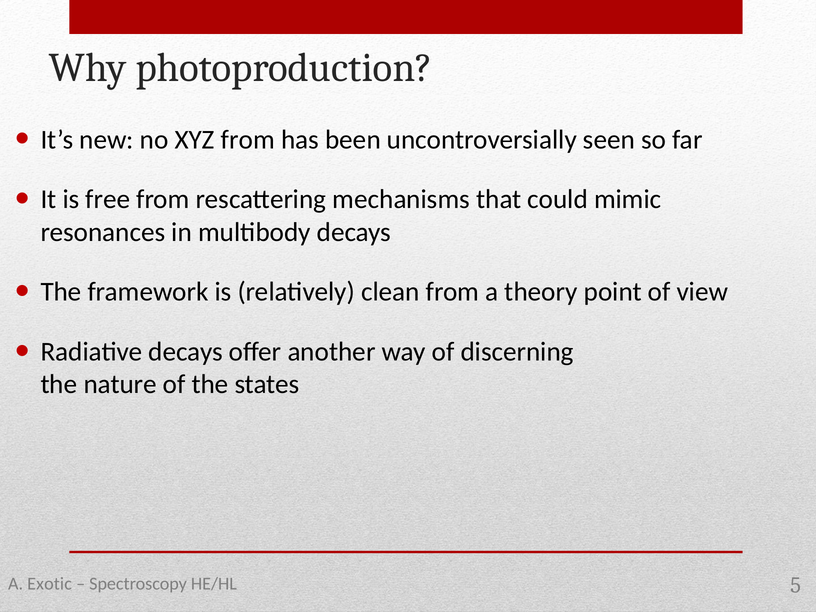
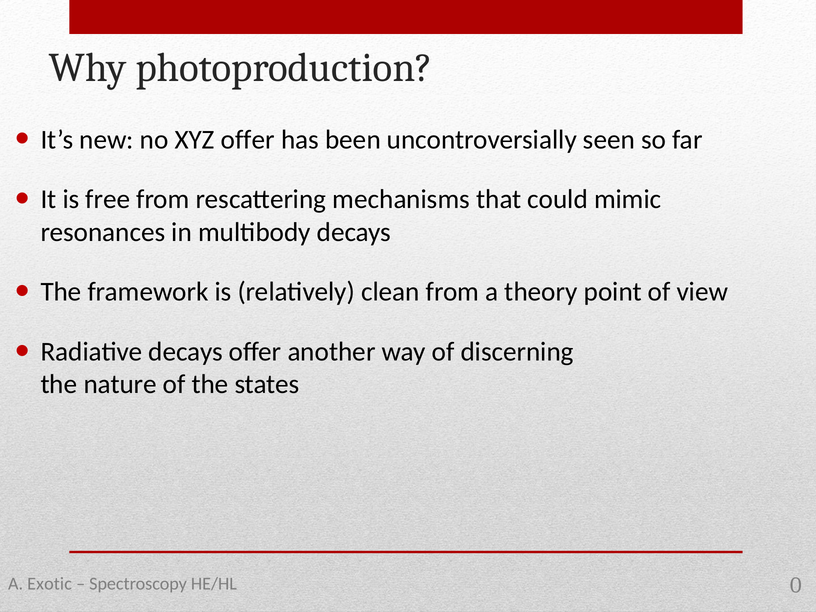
XYZ from: from -> offer (248, 140)
5: 5 -> 0 (796, 585)
